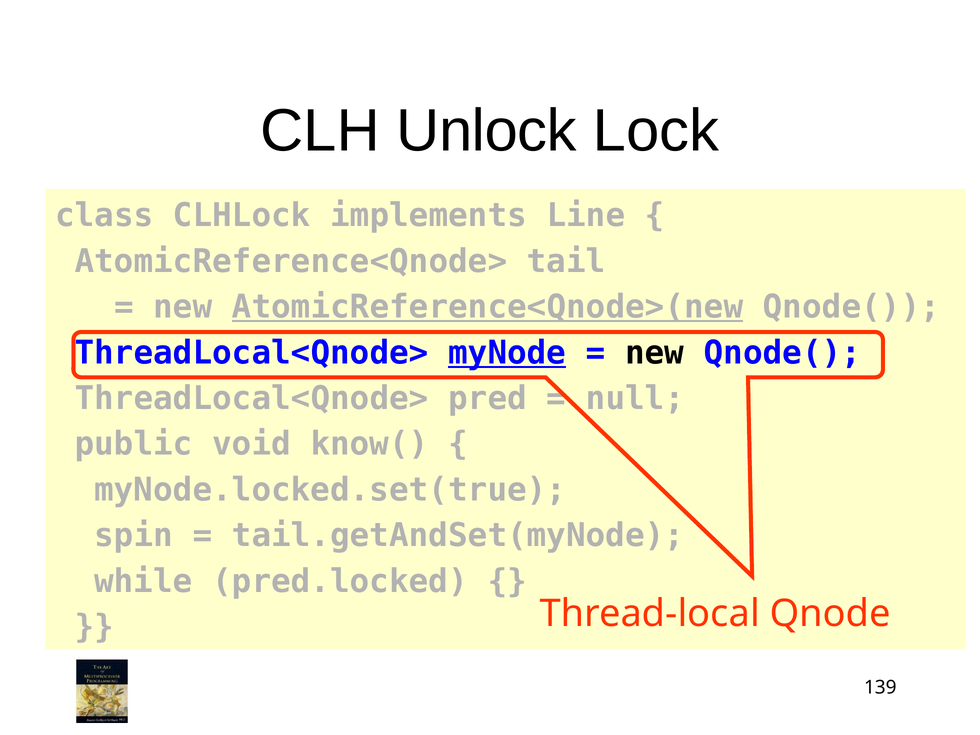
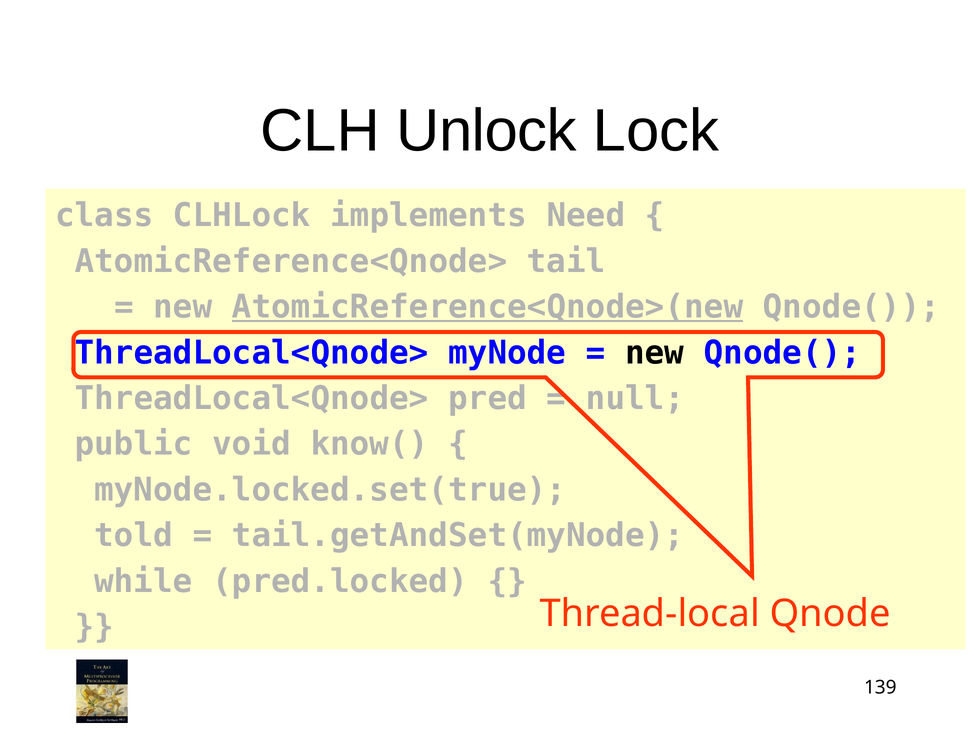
Line: Line -> Need (586, 216)
myNode underline: present -> none (507, 353)
spin: spin -> told (134, 536)
